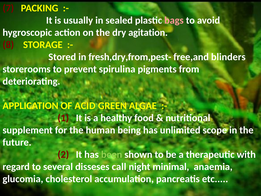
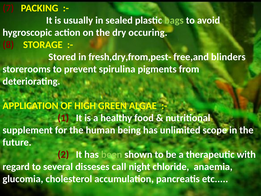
bags colour: pink -> light green (174, 20)
agitation: agitation -> occuring (148, 32)
ACID: ACID -> HIGH (85, 106)
minimal: minimal -> chloride (171, 167)
